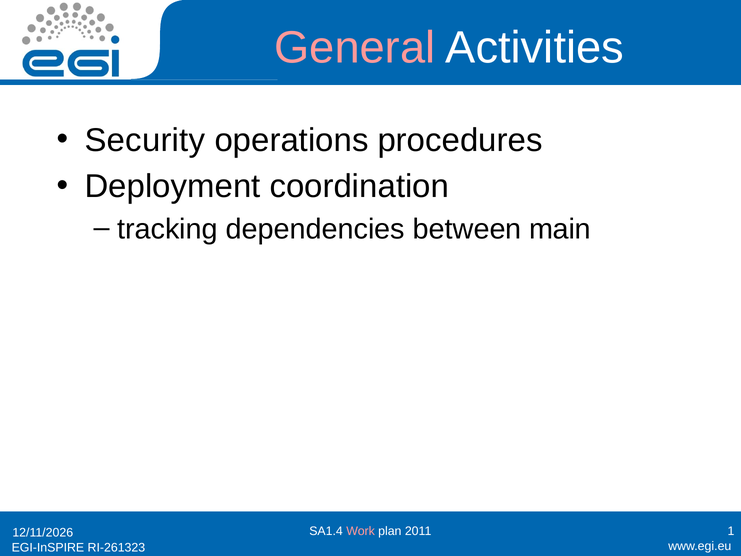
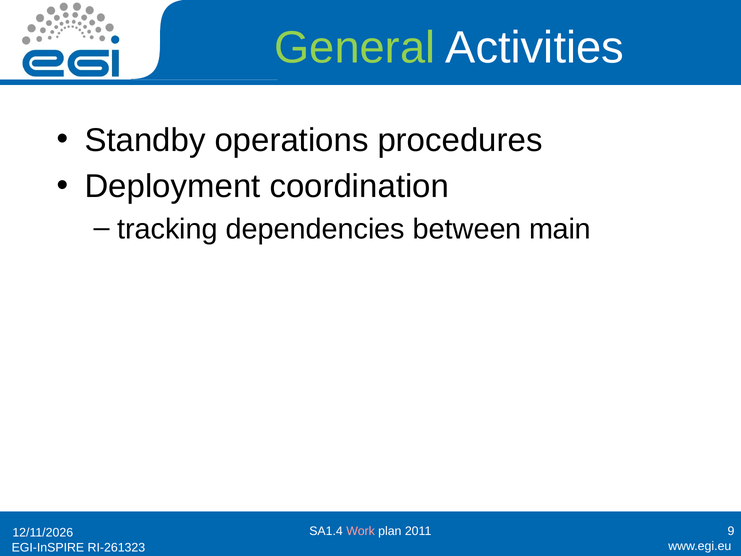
General colour: pink -> light green (355, 48)
Security: Security -> Standby (145, 140)
1: 1 -> 9 (731, 531)
